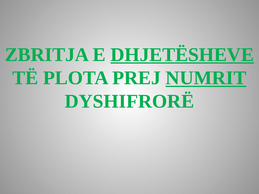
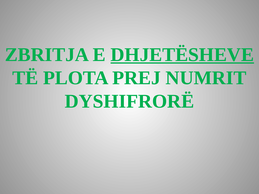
NUMRIT underline: present -> none (206, 78)
